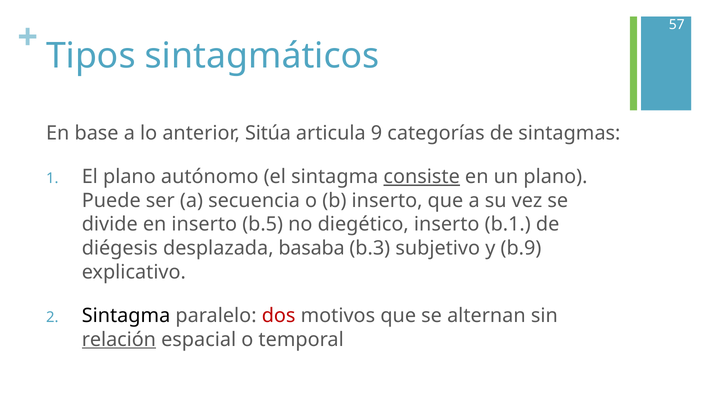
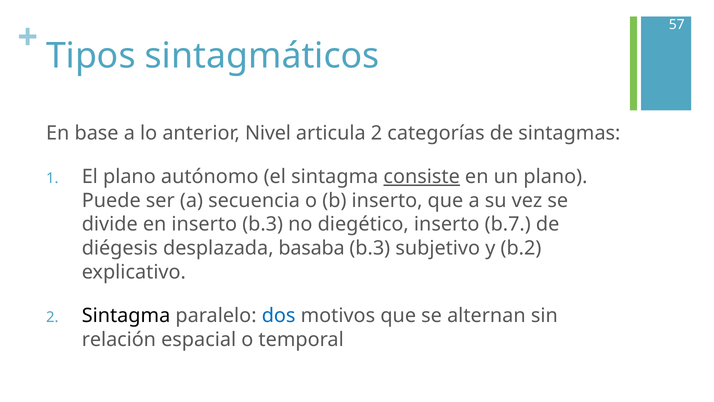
Sitúa: Sitúa -> Nivel (268, 133)
articula 9: 9 -> 2 (377, 133)
inserto b.5: b.5 -> b.3 (263, 224)
b.1: b.1 -> b.7 (508, 224)
b.9: b.9 -> b.2 (521, 248)
dos colour: red -> blue (279, 315)
relación underline: present -> none (119, 339)
